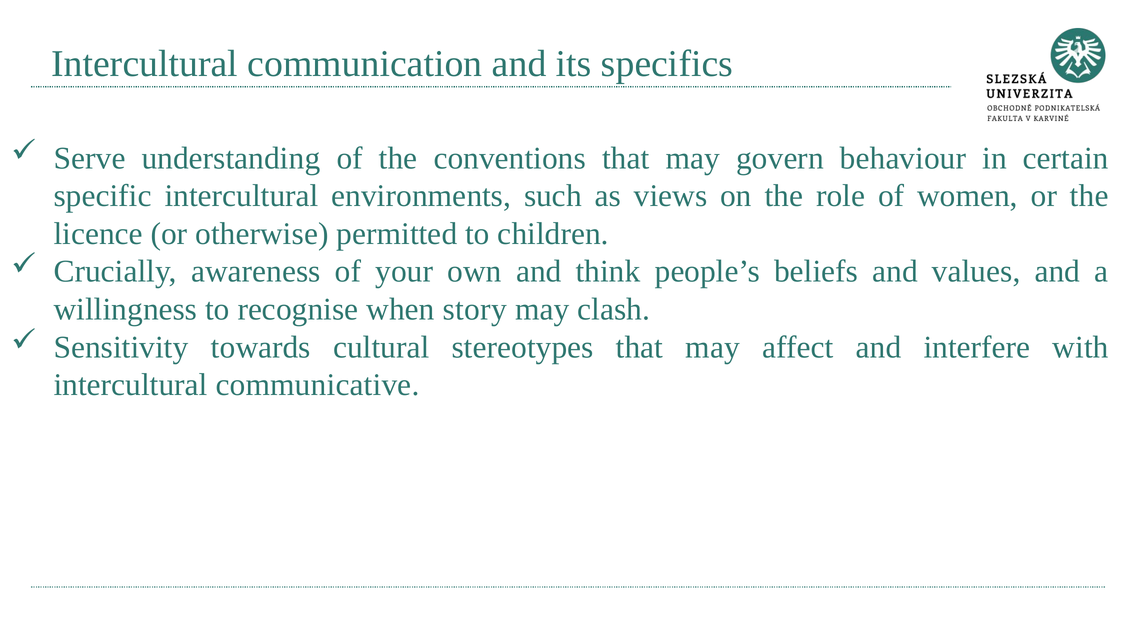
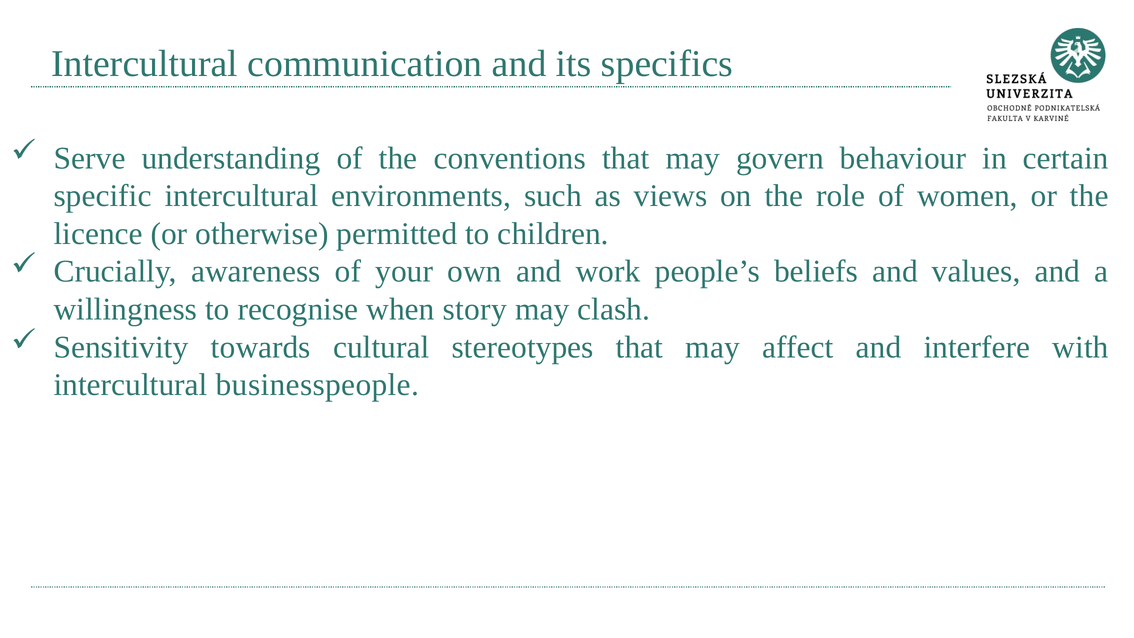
think: think -> work (608, 272)
communicative: communicative -> businesspeople (317, 385)
